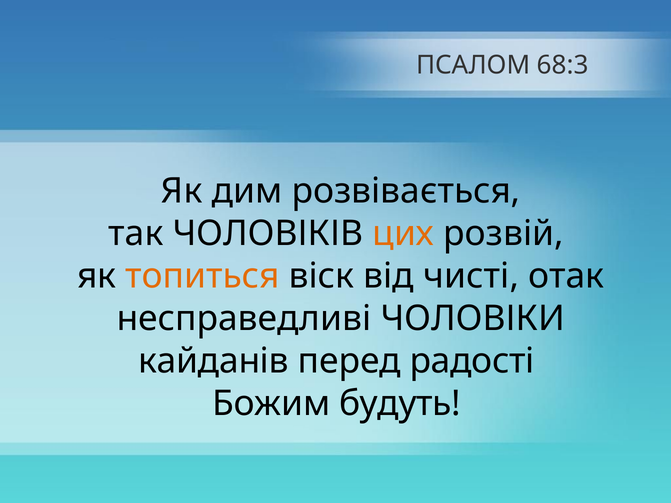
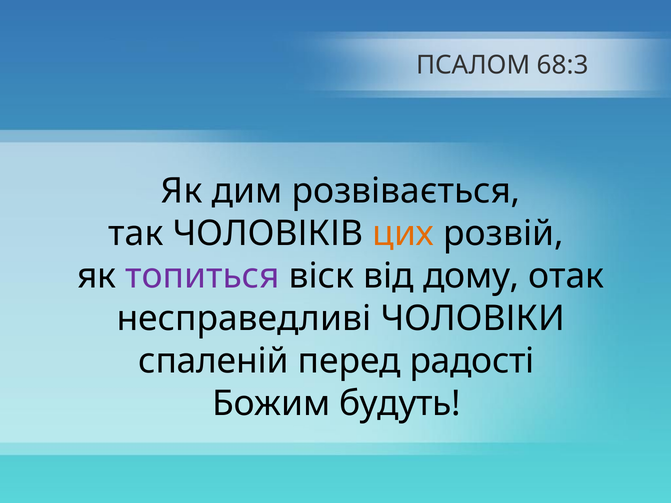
топиться colour: orange -> purple (203, 276)
чисті: чисті -> дому (471, 276)
кайданів: кайданів -> спаленій (214, 361)
